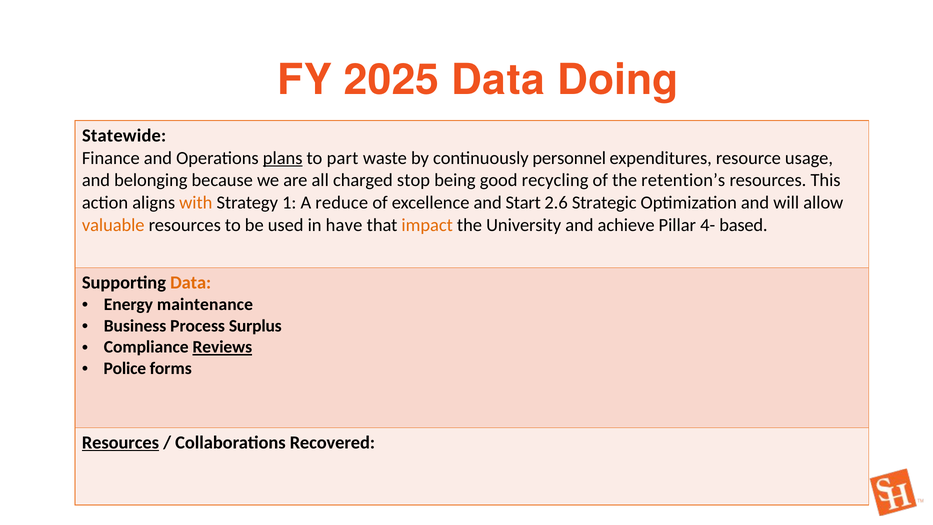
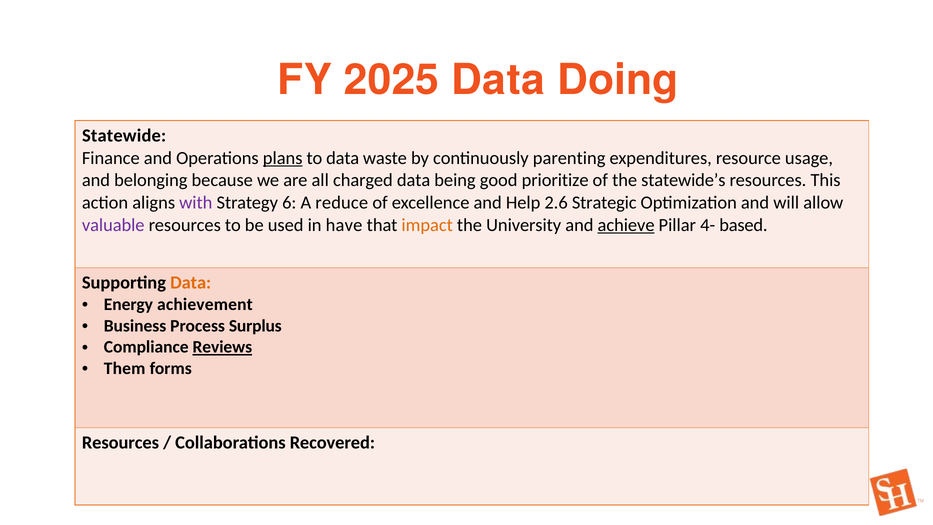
to part: part -> data (343, 158)
personnel: personnel -> parenting (569, 158)
charged stop: stop -> data (414, 180)
recycling: recycling -> prioritize (555, 180)
retention’s: retention’s -> statewide’s (683, 180)
with colour: orange -> purple (196, 203)
1: 1 -> 6 (289, 203)
Start: Start -> Help (523, 203)
valuable colour: orange -> purple (113, 225)
achieve underline: none -> present (626, 225)
maintenance: maintenance -> achievement (205, 304)
Police: Police -> Them (125, 368)
Resources underline: present -> none (120, 442)
